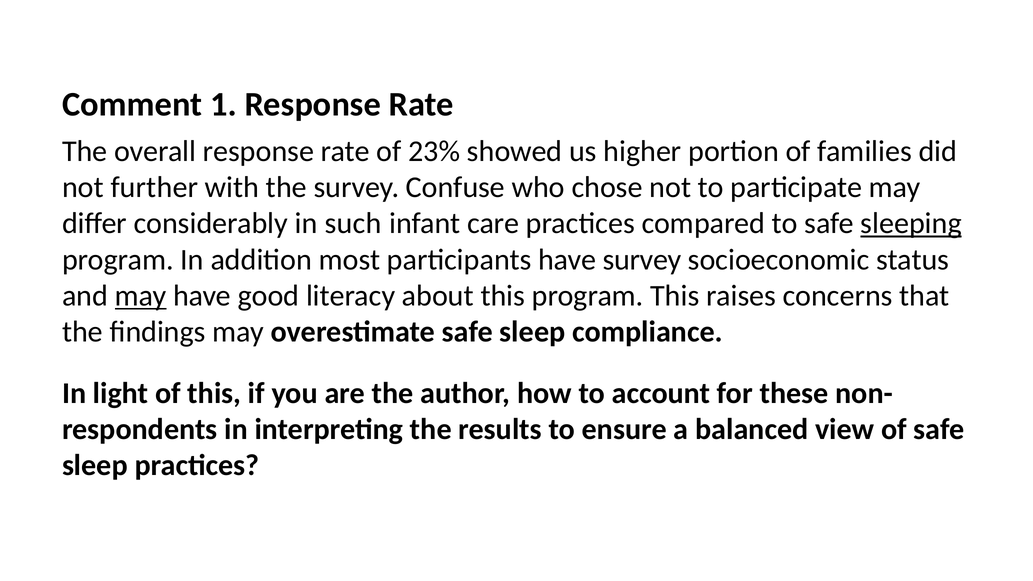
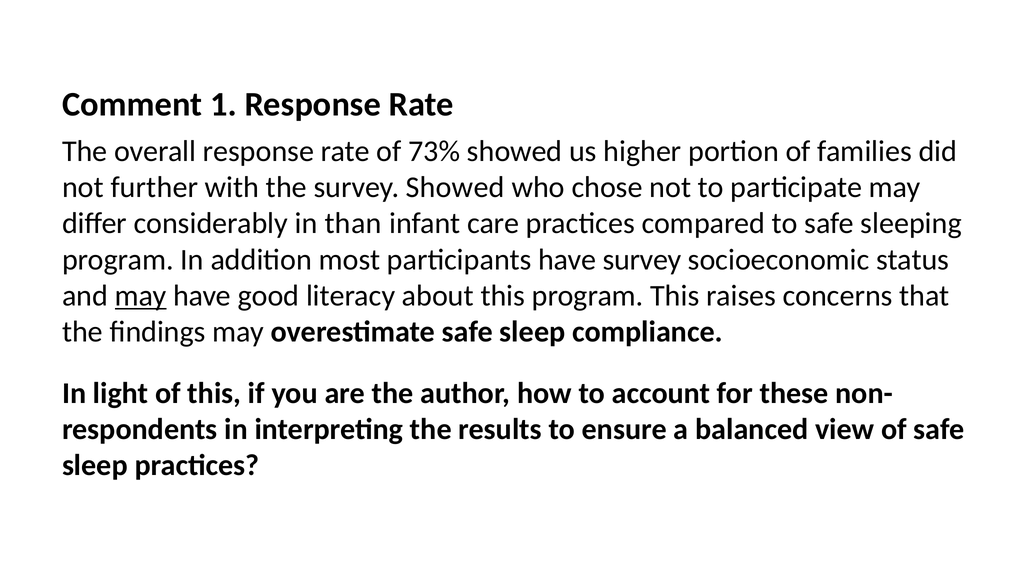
23%: 23% -> 73% (434, 151)
survey Confuse: Confuse -> Showed (455, 187)
such: such -> than (353, 224)
sleeping underline: present -> none (911, 224)
